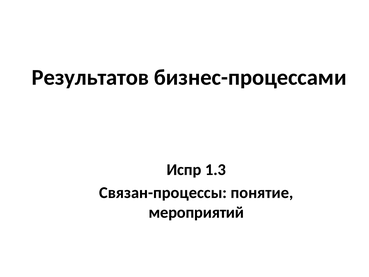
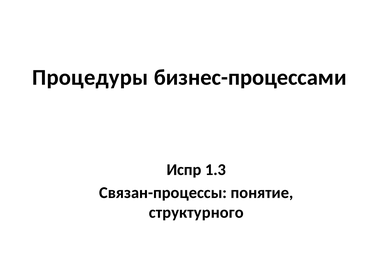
Результатов: Результатов -> Процедуры (90, 77)
мероприятий: мероприятий -> структурного (196, 212)
